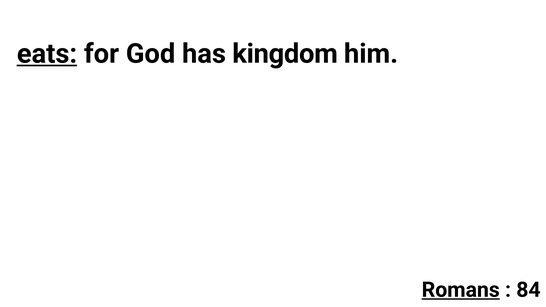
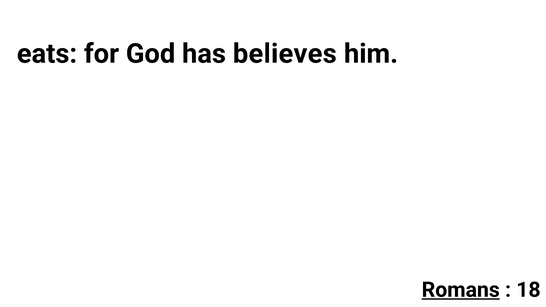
eats underline: present -> none (47, 54)
kingdom: kingdom -> believes (285, 54)
84: 84 -> 18 (528, 290)
